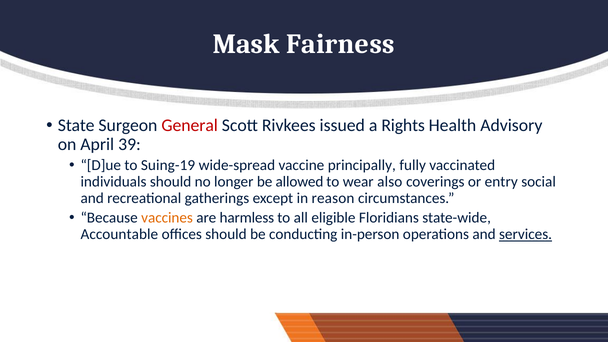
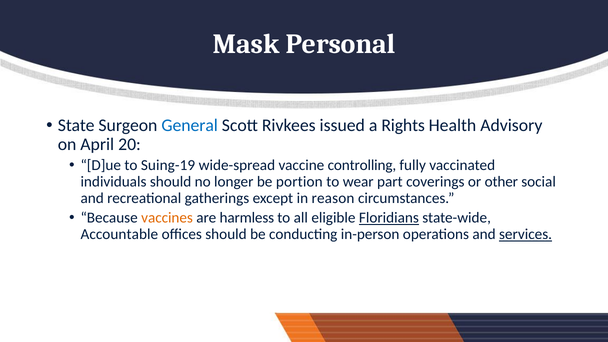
Fairness: Fairness -> Personal (340, 44)
General colour: red -> blue (190, 125)
39: 39 -> 20 (130, 145)
principally: principally -> controlling (362, 165)
allowed: allowed -> portion (299, 182)
also: also -> part (390, 182)
entry: entry -> other (501, 182)
Floridians underline: none -> present (389, 218)
